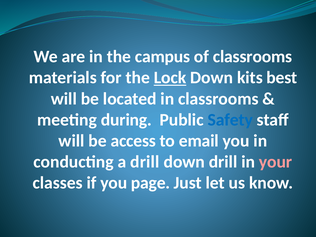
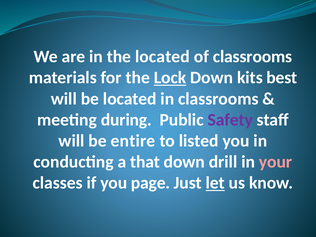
the campus: campus -> located (162, 57)
Safety colour: blue -> purple (230, 120)
access: access -> entire (133, 141)
email: email -> listed (199, 141)
a drill: drill -> that (145, 162)
let underline: none -> present (215, 183)
